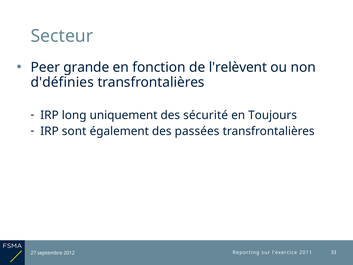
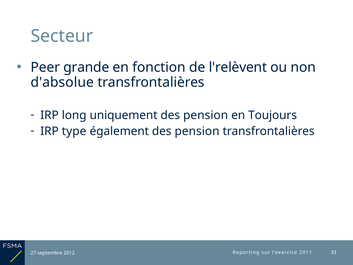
d'définies: d'définies -> d'absolue (62, 82)
uniquement des sécurité: sécurité -> pension (206, 115)
sont: sont -> type (74, 131)
également des passées: passées -> pension (197, 131)
